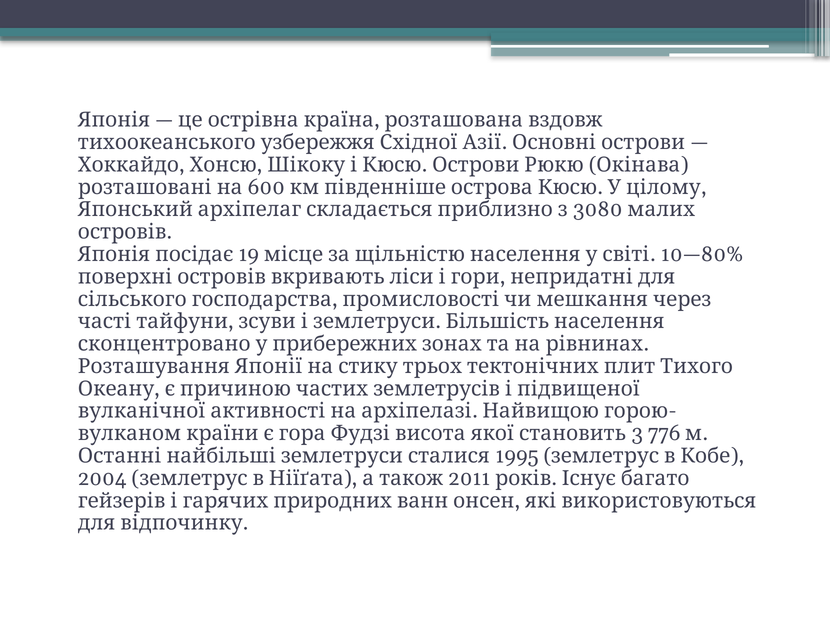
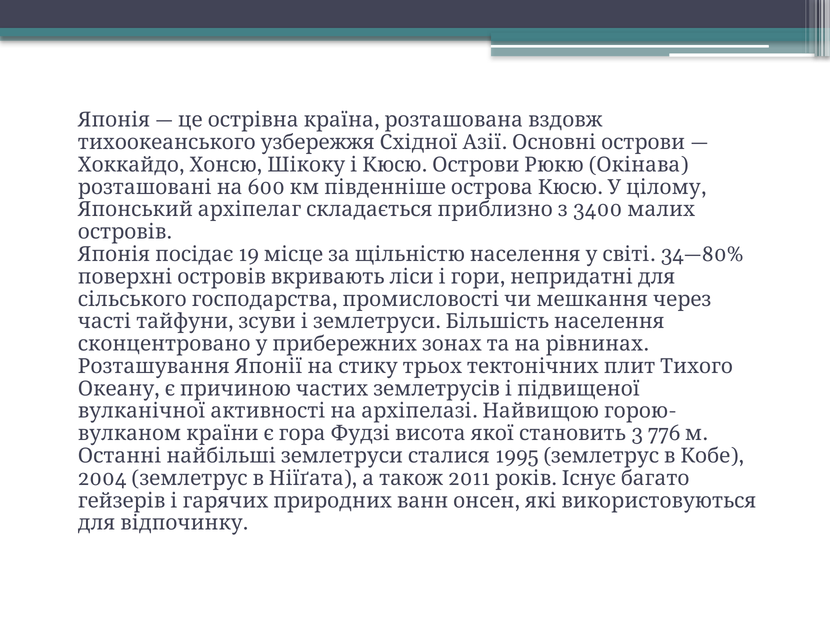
3080: 3080 -> 3400 (598, 210)
10—80%: 10—80% -> 34—80% (702, 255)
